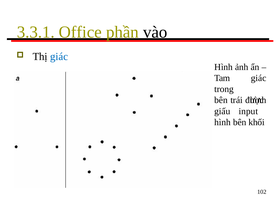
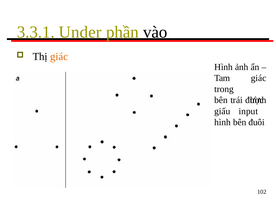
Office: Office -> Under (80, 32)
giác colour: blue -> orange (59, 56)
khối: khối -> đuôi (257, 122)
